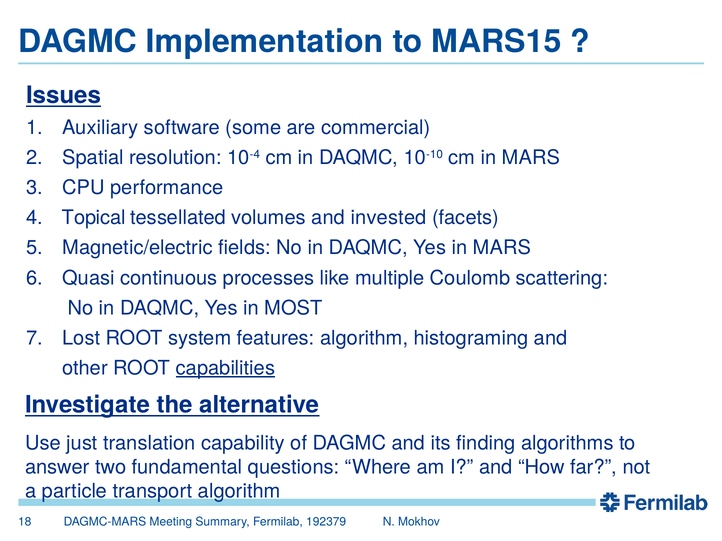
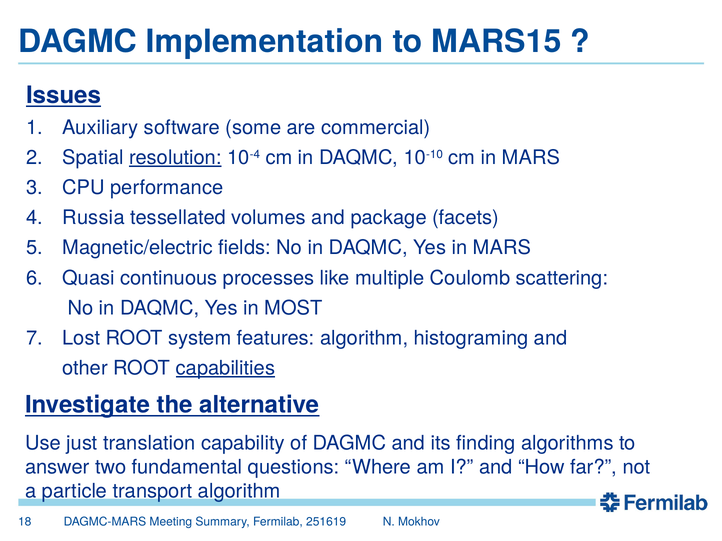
resolution underline: none -> present (175, 158)
Topical: Topical -> Russia (94, 218)
invested: invested -> package (389, 218)
192379: 192379 -> 251619 (326, 522)
